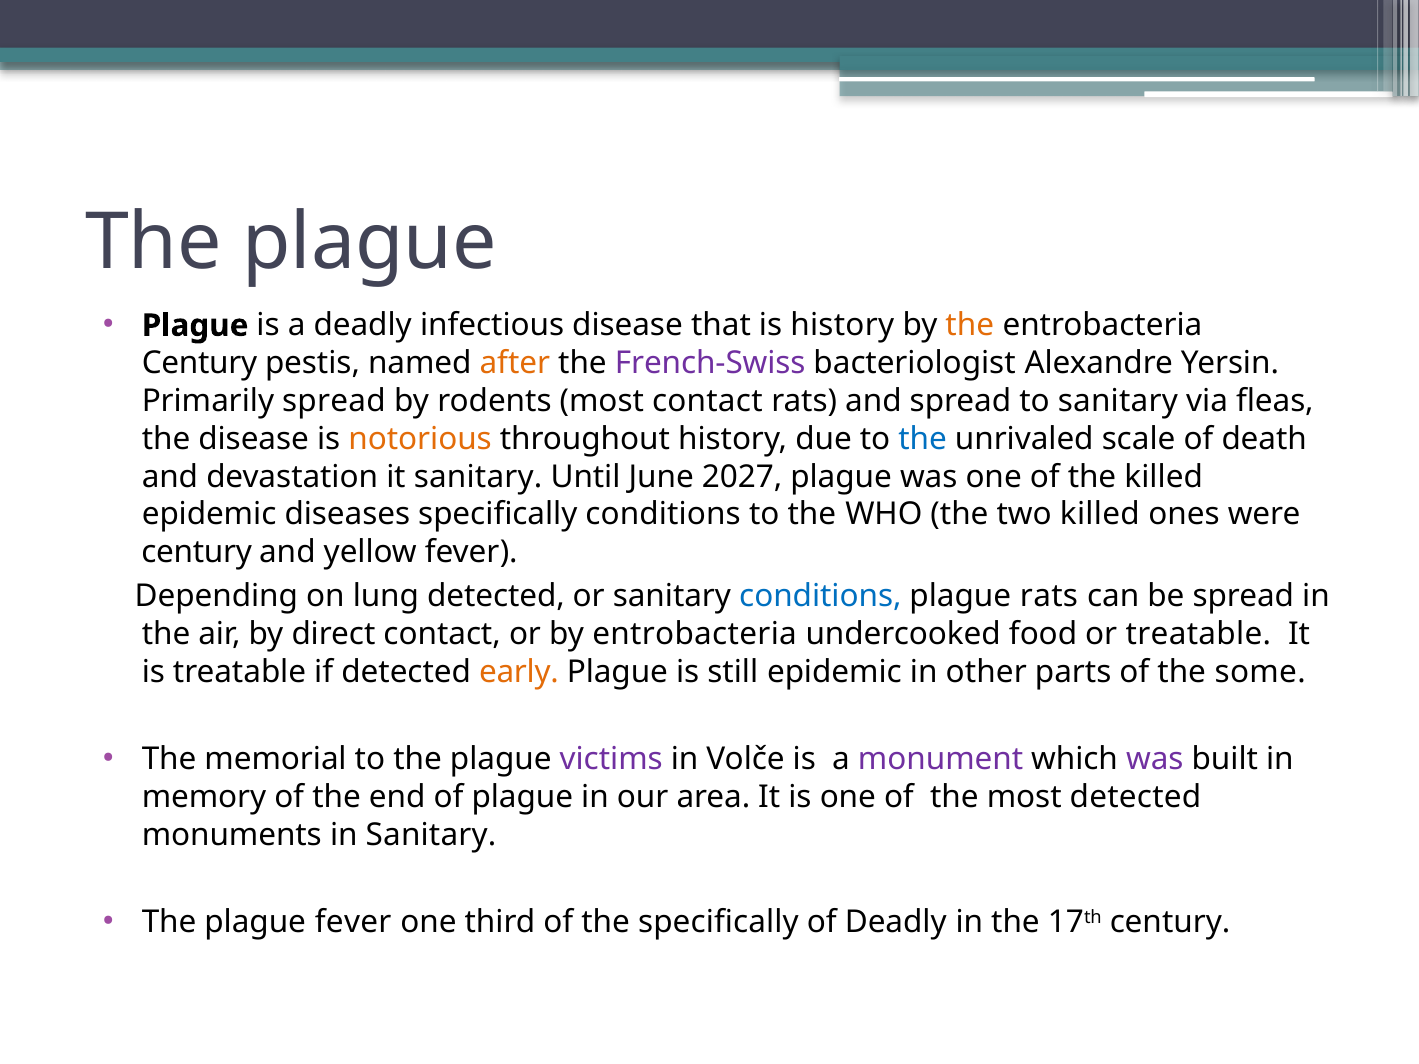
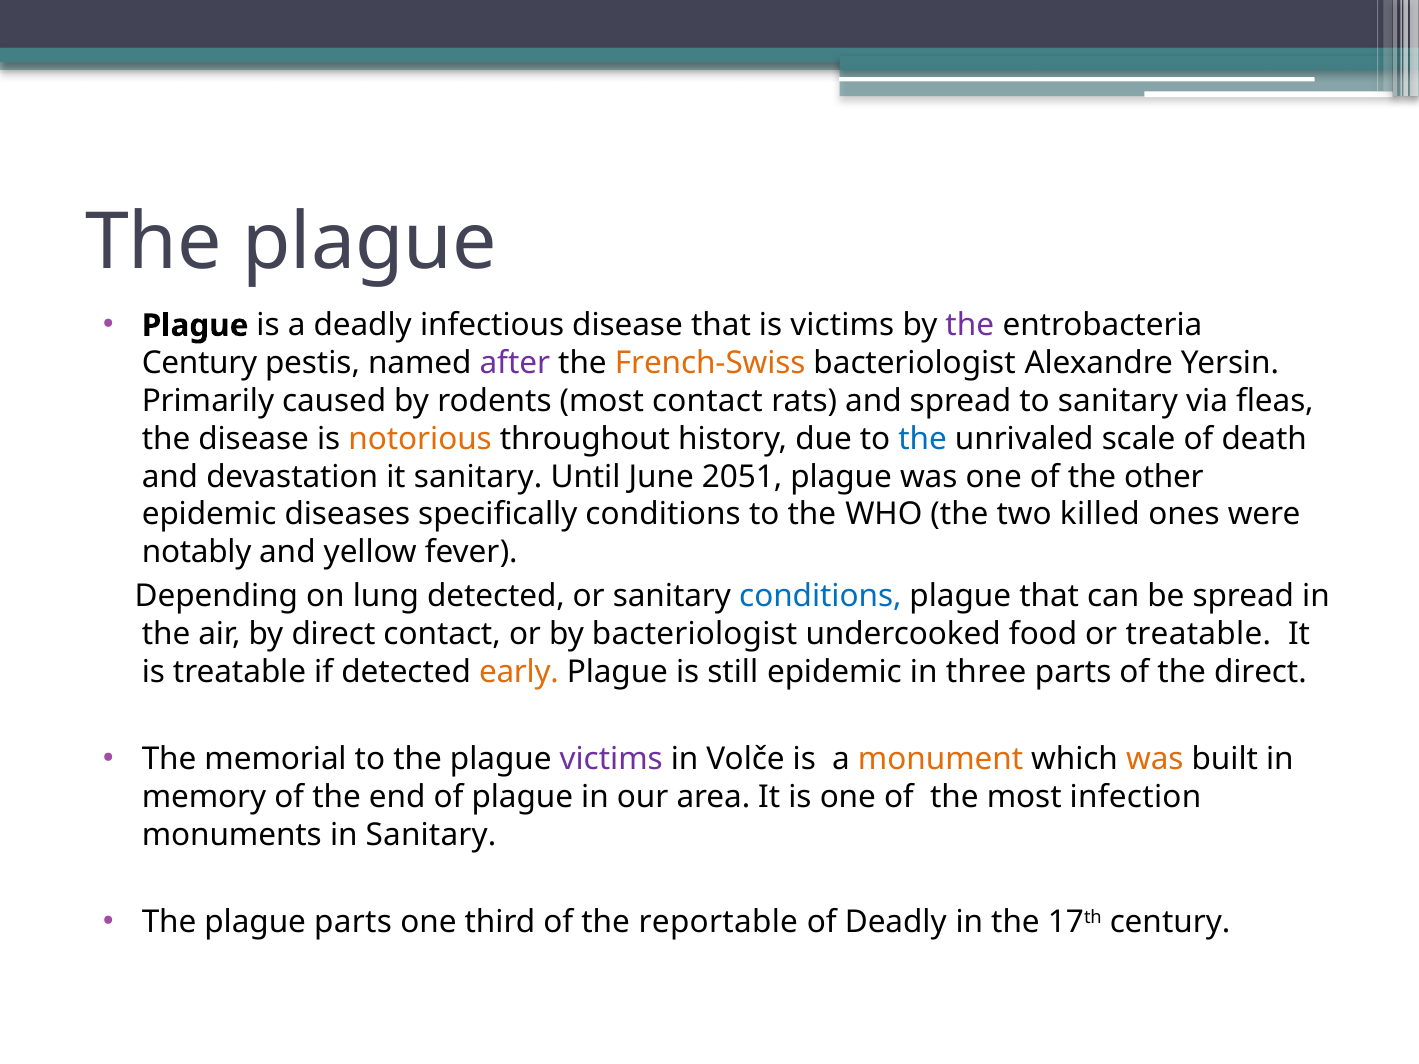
is history: history -> victims (842, 326)
the colour: orange -> purple (970, 326)
after colour: orange -> purple (515, 363)
French-Swiss colour: purple -> orange (710, 363)
Primarily spread: spread -> caused (334, 401)
2027: 2027 -> 2051 (742, 477)
the killed: killed -> other (1164, 477)
century: century -> notably (197, 553)
plague rats: rats -> that (1049, 596)
by entrobacteria: entrobacteria -> bacteriologist (695, 634)
other: other -> three (986, 672)
the some: some -> direct (1260, 672)
monument colour: purple -> orange (941, 759)
was colour: purple -> orange (1155, 759)
most detected: detected -> infection (1135, 797)
plague fever: fever -> parts (353, 923)
the specifically: specifically -> reportable (718, 923)
